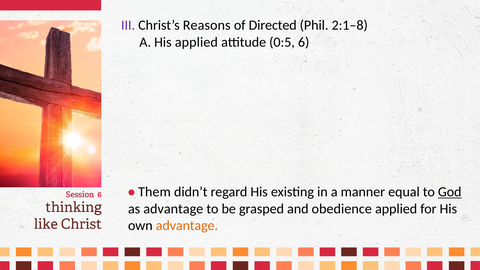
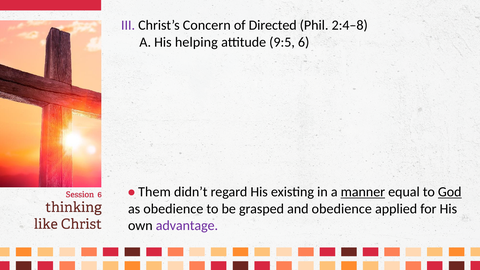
Reasons: Reasons -> Concern (207, 25)
2:1–8: 2:1–8 -> 2:4–8 (350, 25)
His applied: applied -> helping (196, 42)
0:5: 0:5 -> 9:5 (282, 42)
manner underline: none -> present (363, 192)
as advantage: advantage -> obedience (173, 209)
advantage colour: orange -> purple (187, 226)
